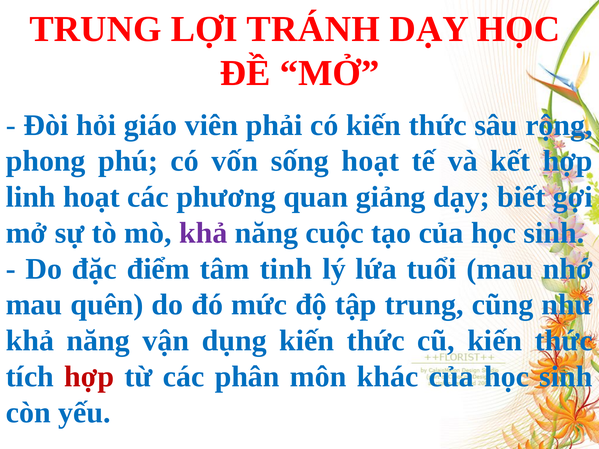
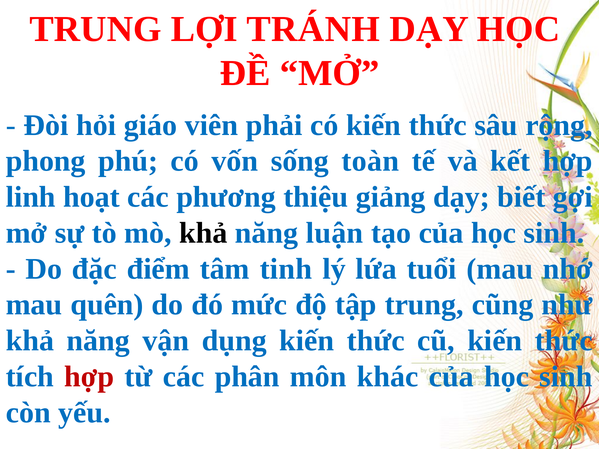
sống hoạt: hoạt -> toàn (370, 161)
quan: quan -> thiệu (316, 197)
khả colour: purple -> black (203, 233)
cuộc: cuộc -> luận (335, 233)
